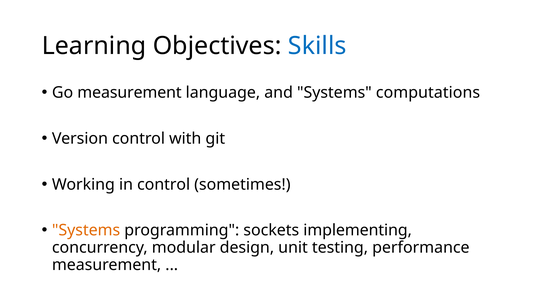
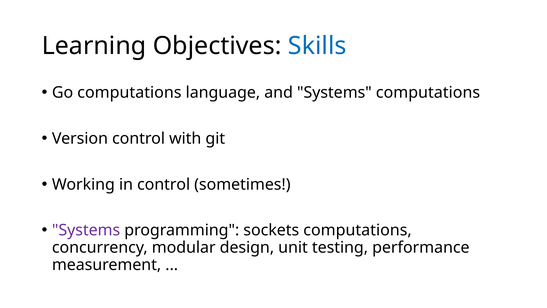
Go measurement: measurement -> computations (129, 92)
Systems colour: orange -> purple (86, 230)
sockets implementing: implementing -> computations (358, 230)
